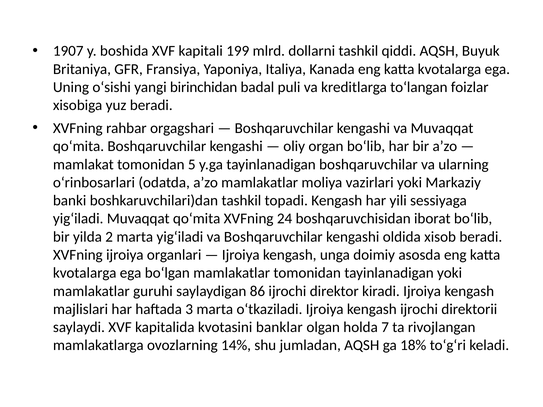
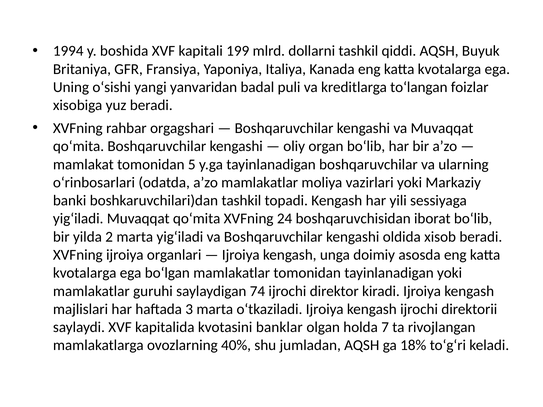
1907: 1907 -> 1994 (68, 51)
birinchidan: birinchidan -> yanvaridan (204, 87)
86: 86 -> 74 (257, 291)
14%: 14% -> 40% (236, 346)
